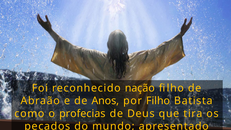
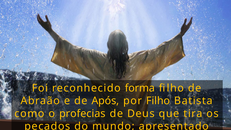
nação: nação -> forma (140, 88)
Anos: Anos -> Após (105, 101)
